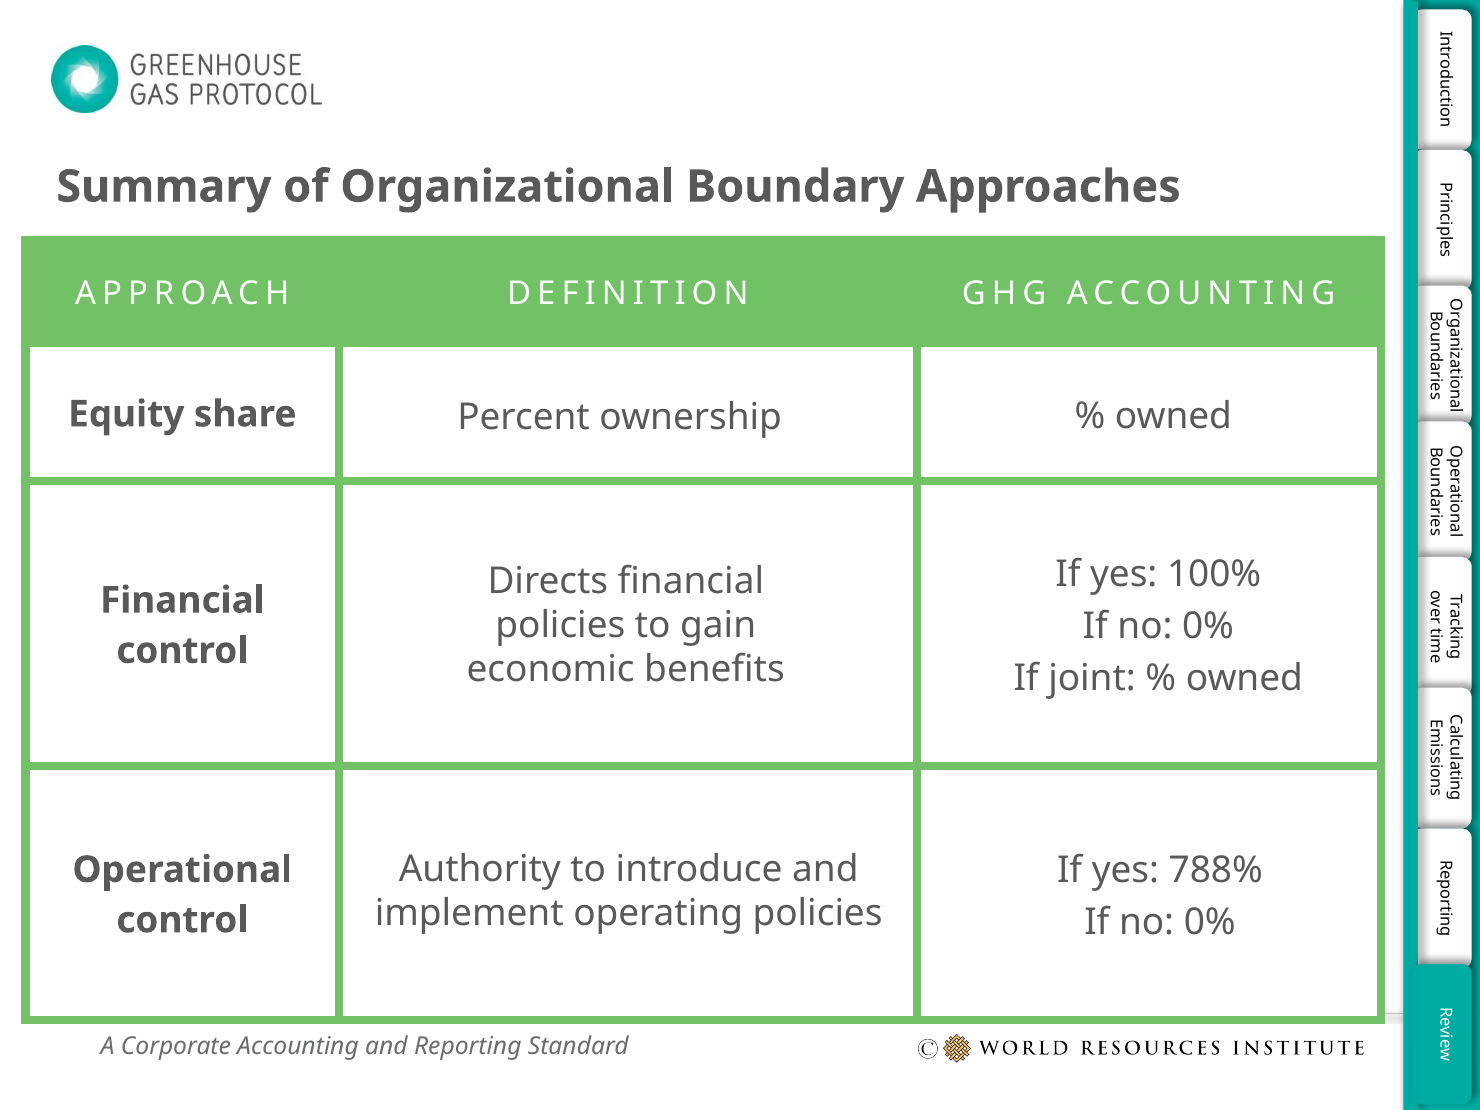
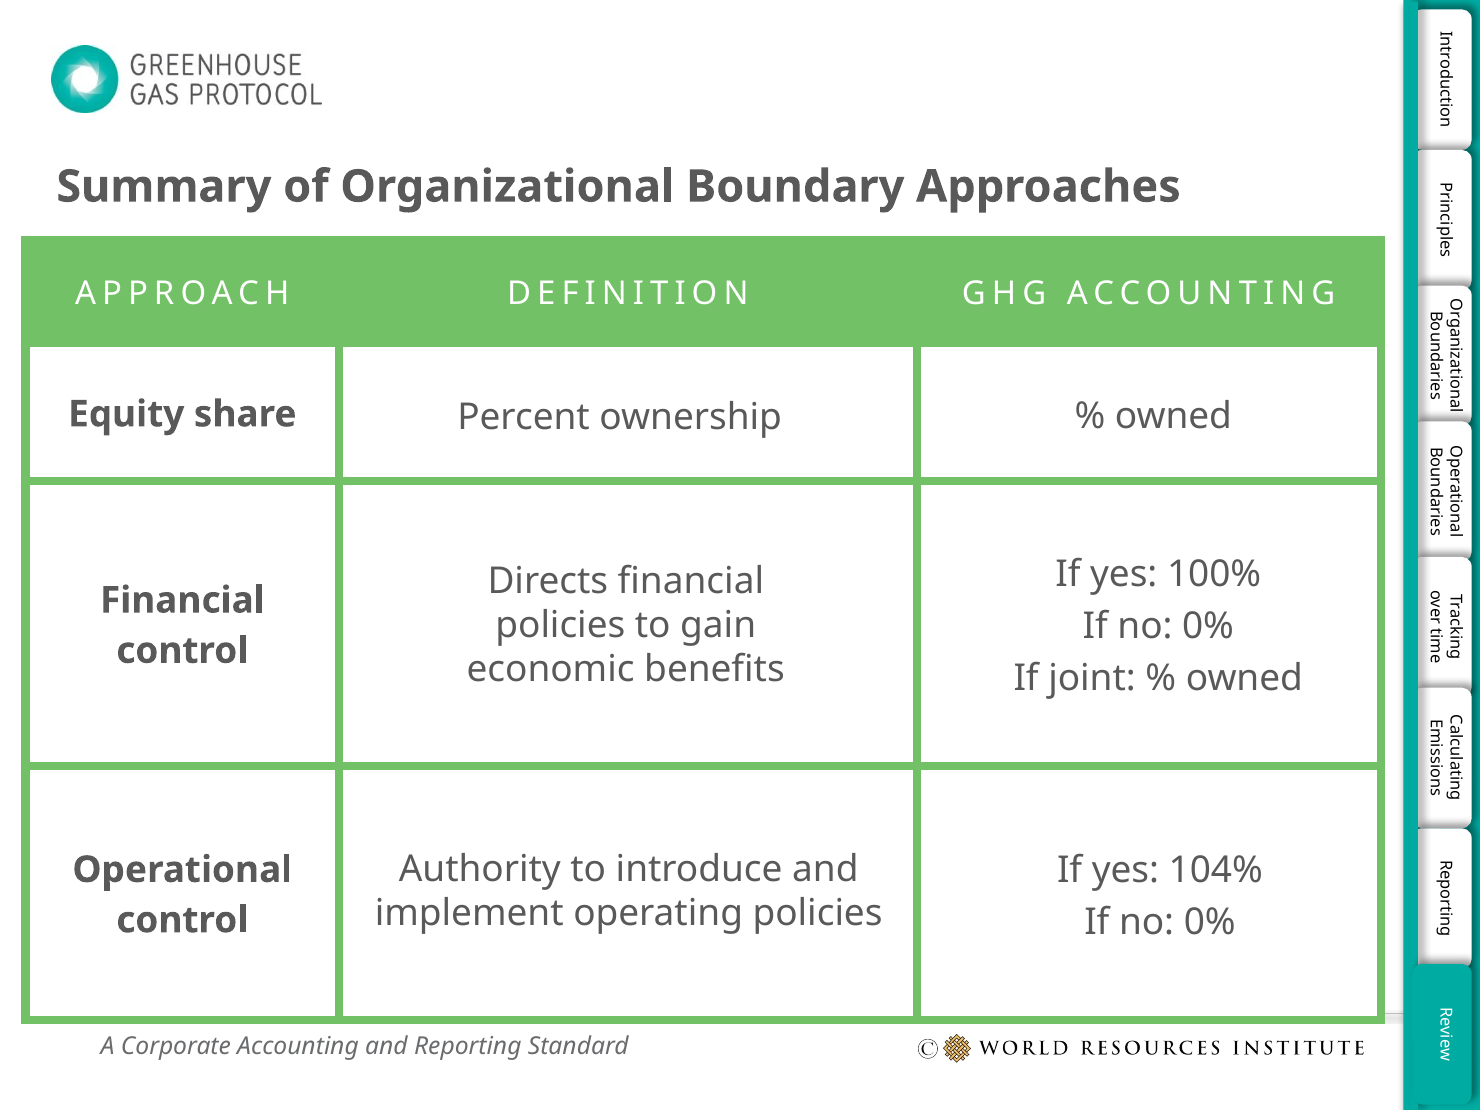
788%: 788% -> 104% (1216, 871)
